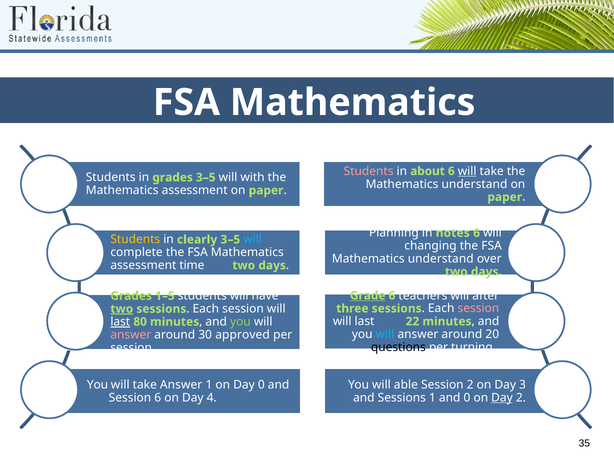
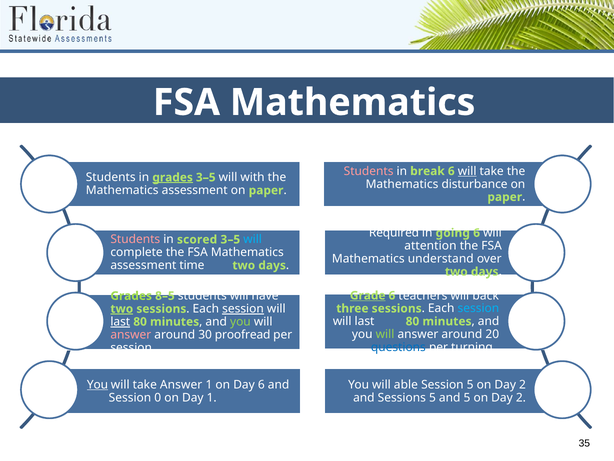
about: about -> break (427, 171)
grades underline: none -> present (173, 177)
understand: understand -> disturbance (475, 184)
Planning: Planning -> Required (394, 233)
notes: notes -> going (453, 233)
Students colour: yellow -> pink (135, 239)
clearly: clearly -> scored (197, 239)
changing: changing -> attention (430, 246)
after: after -> back (486, 295)
1–5: 1–5 -> 8–5 (165, 296)
session colour: pink -> light blue (478, 308)
session underline: none -> present (243, 309)
22: 22 -> 80 (412, 321)
will colour: light blue -> light green (385, 334)
approved: approved -> proofread (243, 334)
questions colour: black -> blue (398, 347)
You underline: none -> present (97, 384)
Day 0: 0 -> 6 (261, 384)
Session 2: 2 -> 5 (470, 384)
3: 3 -> 2 (523, 384)
Session 6: 6 -> 0 (158, 397)
Day 4: 4 -> 1 (212, 397)
Sessions 1: 1 -> 5 (432, 397)
and 0: 0 -> 5 (467, 397)
Day underline: present -> none (502, 397)
